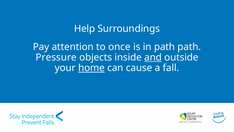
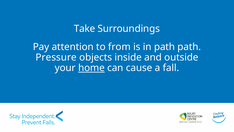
Help: Help -> Take (85, 29)
once: once -> from (119, 47)
and underline: present -> none (153, 57)
